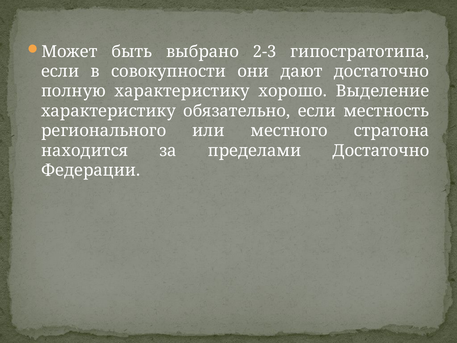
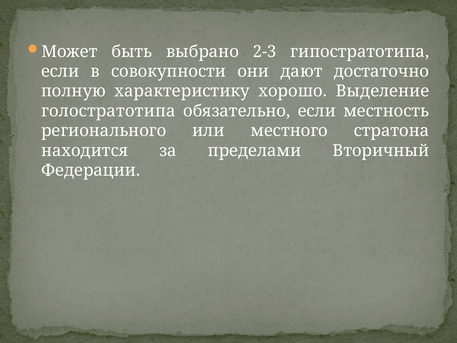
характеристику: характеристику -> голостратотипа (108, 111)
пределами Достаточно: Достаточно -> Вторичный (381, 150)
